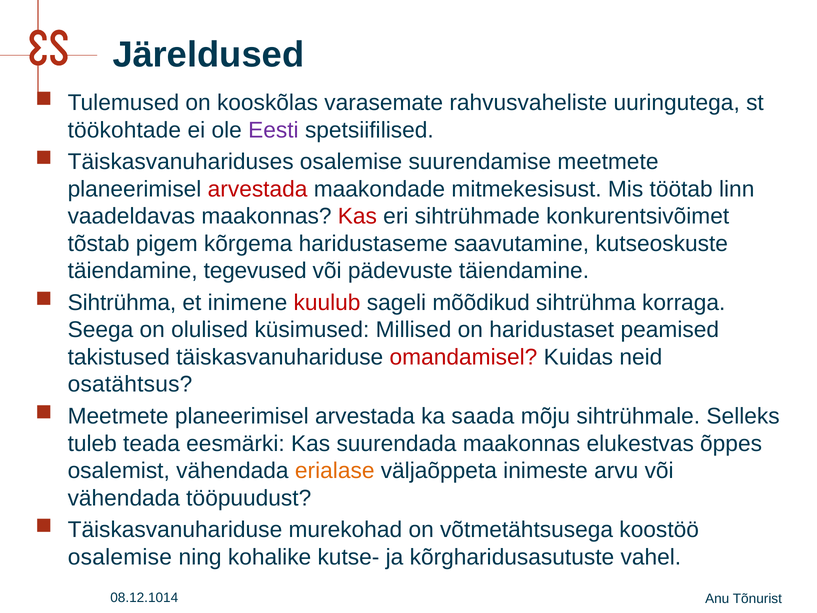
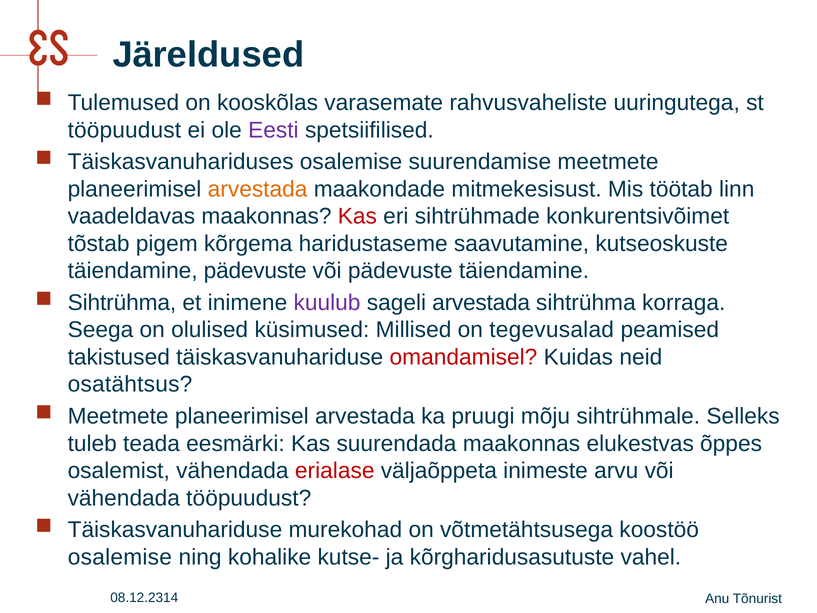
töökohtade: töökohtade -> tööpuudust (124, 130)
arvestada colour: red -> orange (258, 189)
täiendamine tegevused: tegevused -> pädevuste (255, 271)
kuulub colour: red -> purple (327, 303)
sageli mõõdikud: mõõdikud -> arvestada (481, 303)
haridustaset: haridustaset -> tegevusalad (552, 330)
saada: saada -> pruugi (483, 416)
erialase colour: orange -> red (335, 471)
08.12.1014: 08.12.1014 -> 08.12.2314 (144, 597)
